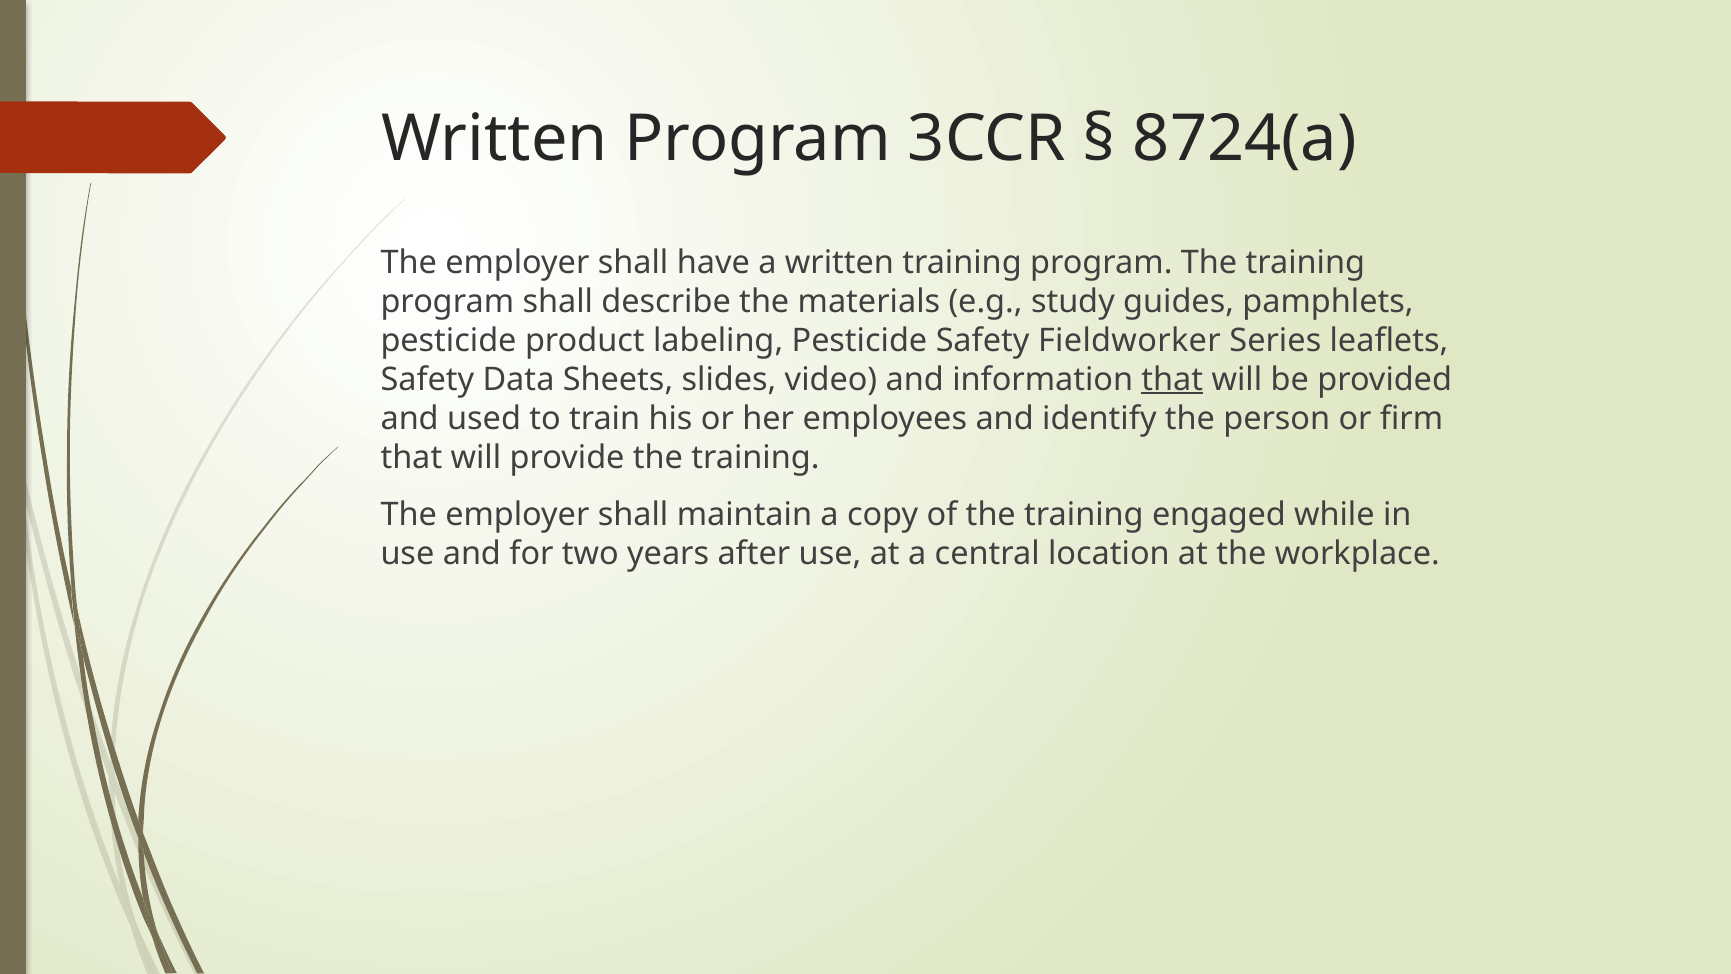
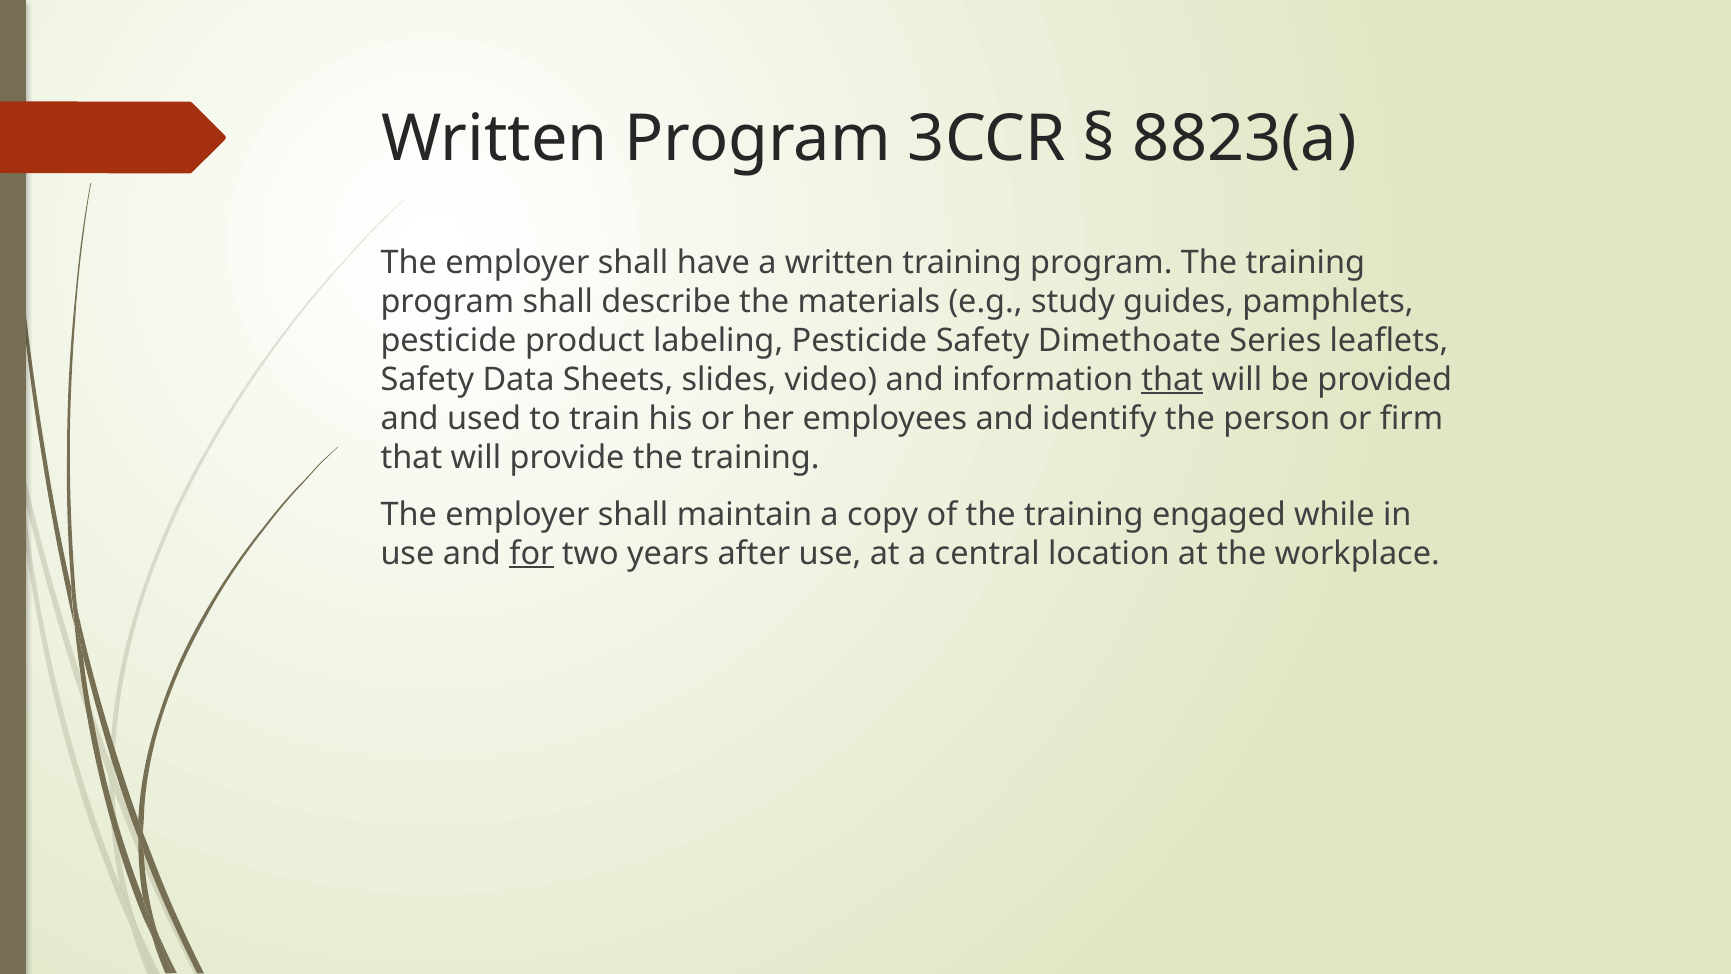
8724(a: 8724(a -> 8823(a (1245, 139)
Fieldworker: Fieldworker -> Dimethoate (1129, 340)
for underline: none -> present (532, 553)
